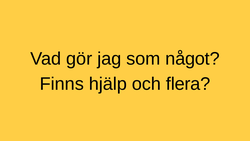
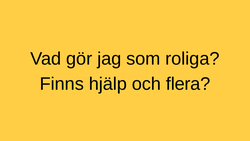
något: något -> roliga (192, 59)
